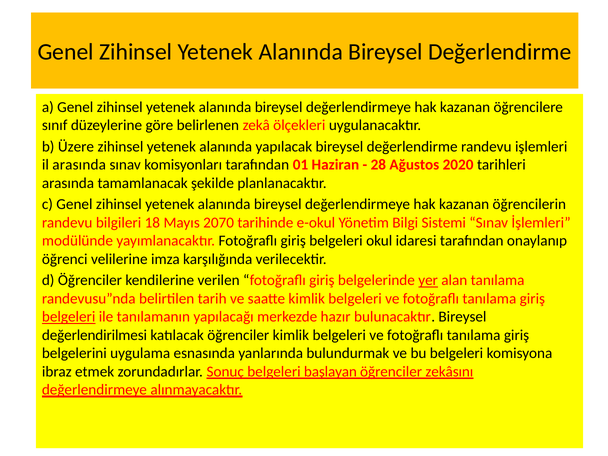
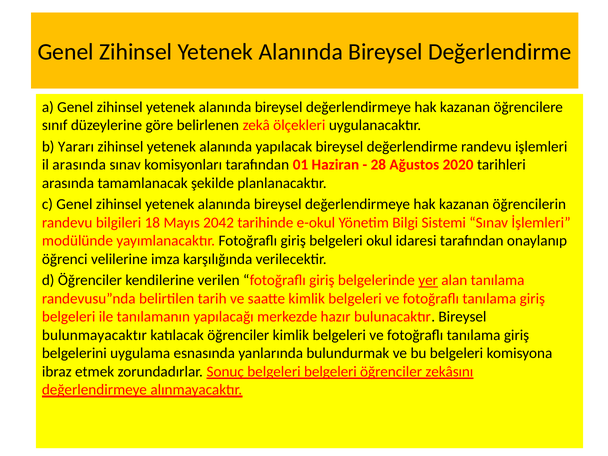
Üzere: Üzere -> Yararı (76, 147)
2070: 2070 -> 2042 (219, 223)
belgeleri underline: present -> none (69, 317)
değerlendirilmesi: değerlendirilmesi -> bulunmayacaktır (94, 335)
belgeleri başlayan: başlayan -> belgeleri (330, 372)
